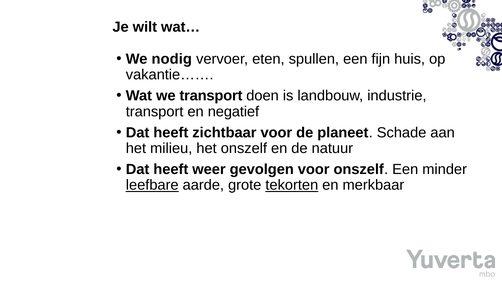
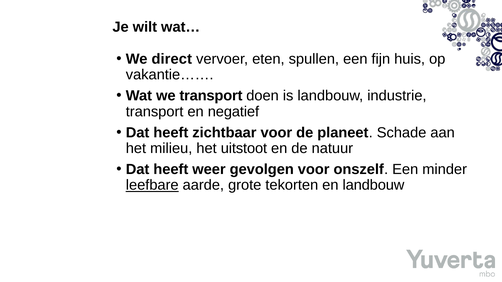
nodig: nodig -> direct (172, 59)
het onszelf: onszelf -> uitstoot (244, 149)
tekorten underline: present -> none (292, 185)
en merkbaar: merkbaar -> landbouw (373, 185)
